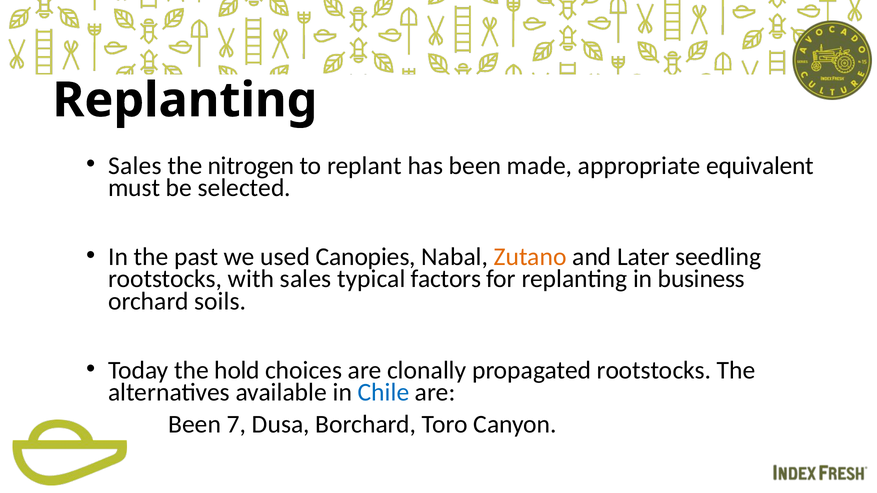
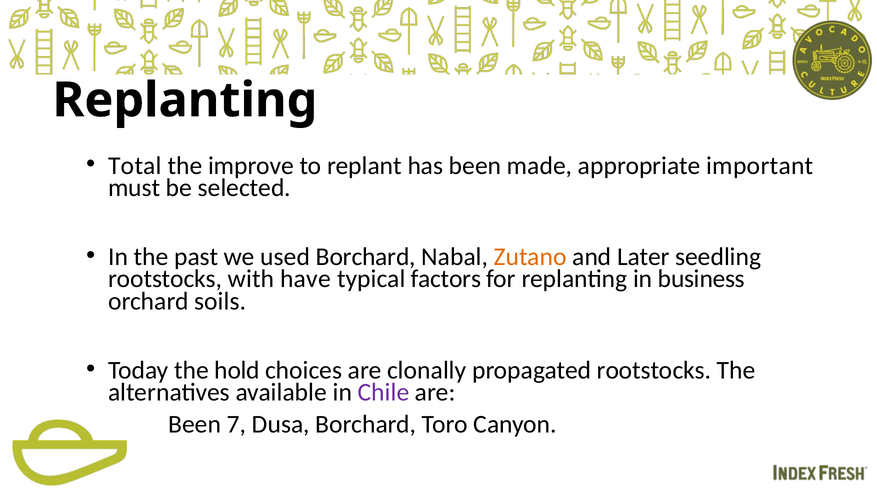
Sales: Sales -> Total (135, 166)
nitrogen: nitrogen -> improve (251, 166)
equivalent: equivalent -> important (760, 166)
used Canopies: Canopies -> Borchard (366, 257)
with sales: sales -> have (306, 279)
Chile colour: blue -> purple (383, 393)
